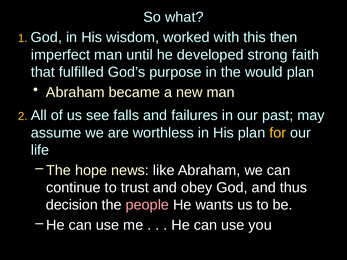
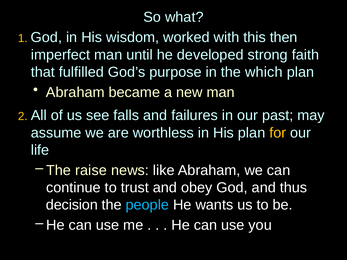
would: would -> which (264, 72)
hope: hope -> raise (91, 170)
people colour: pink -> light blue (147, 205)
